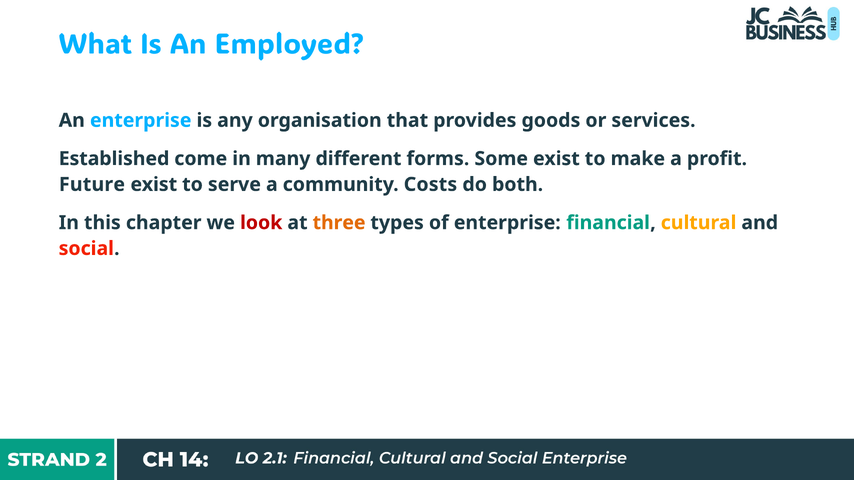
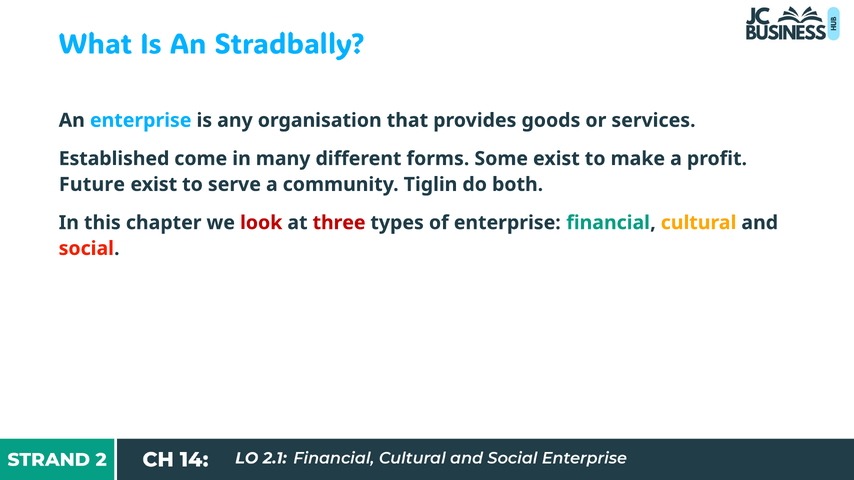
Employed: Employed -> Stradbally (289, 45)
Costs: Costs -> Tiglin (431, 185)
three colour: orange -> red (339, 223)
